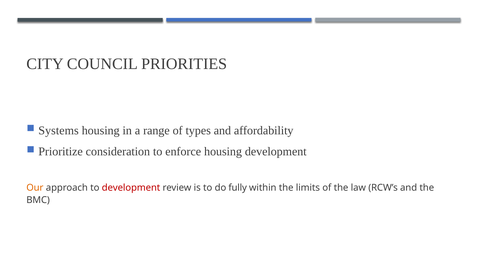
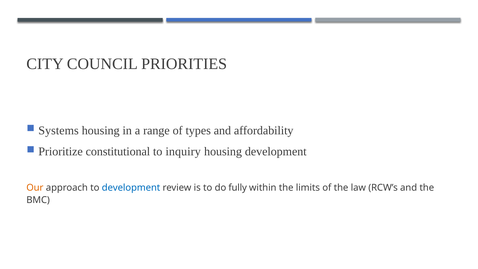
consideration: consideration -> constitutional (118, 152)
enforce: enforce -> inquiry (183, 152)
development colour: red -> blue (131, 188)
